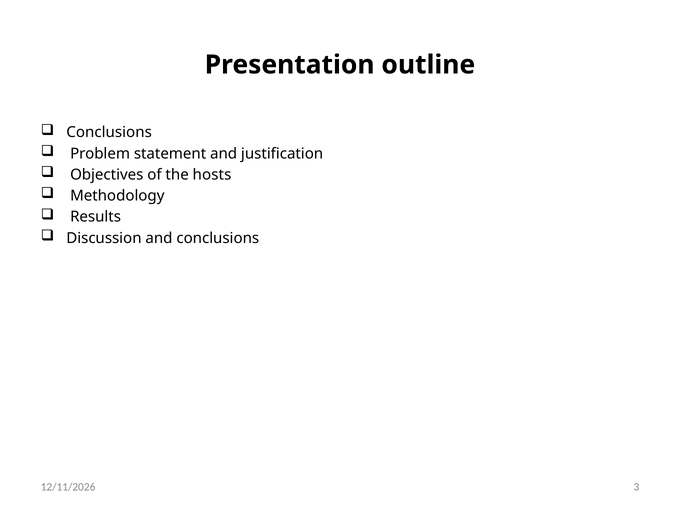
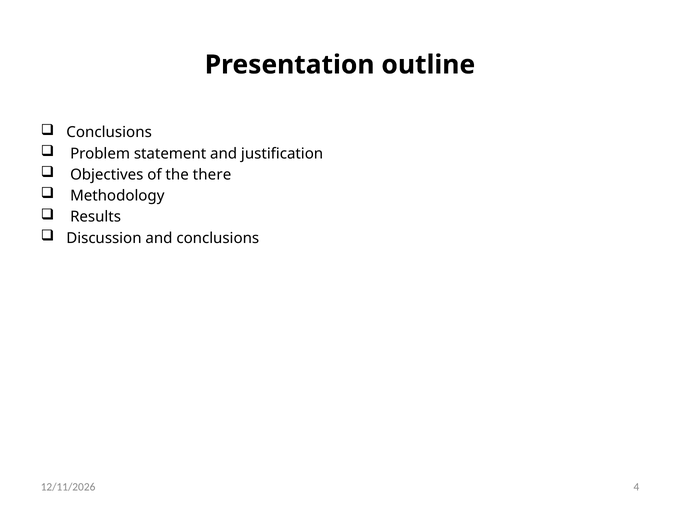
hosts: hosts -> there (212, 175)
3: 3 -> 4 (636, 487)
